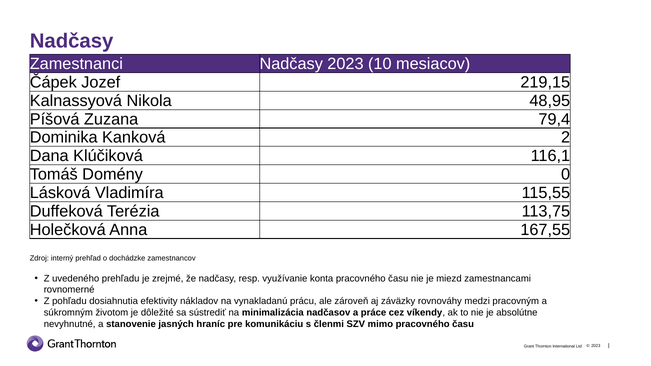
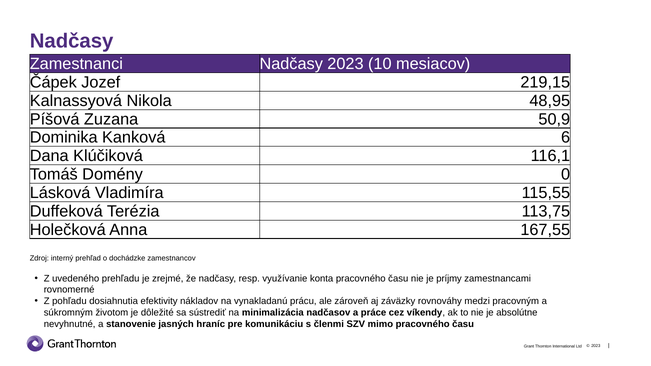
79,4: 79,4 -> 50,9 (554, 119)
2: 2 -> 6 (566, 138)
miezd: miezd -> príjmy (449, 279)
